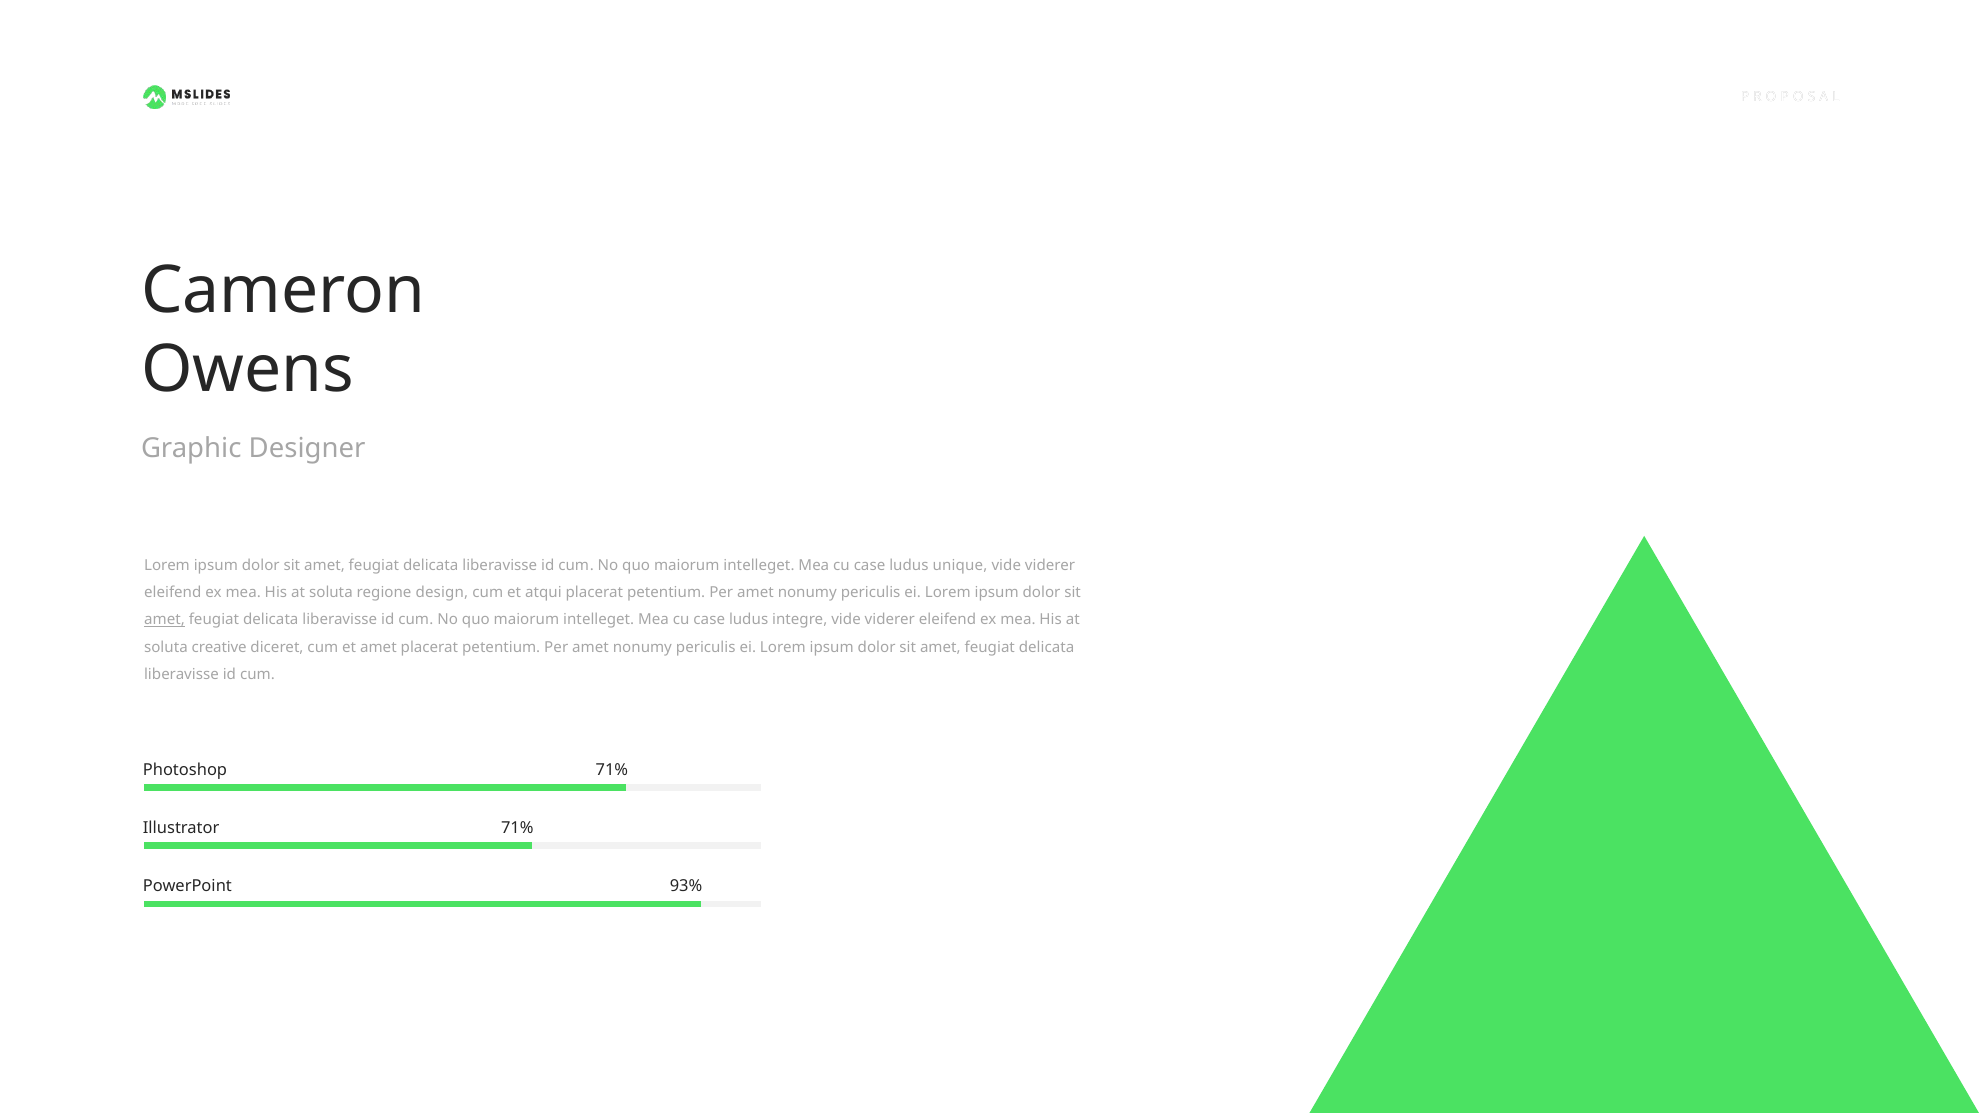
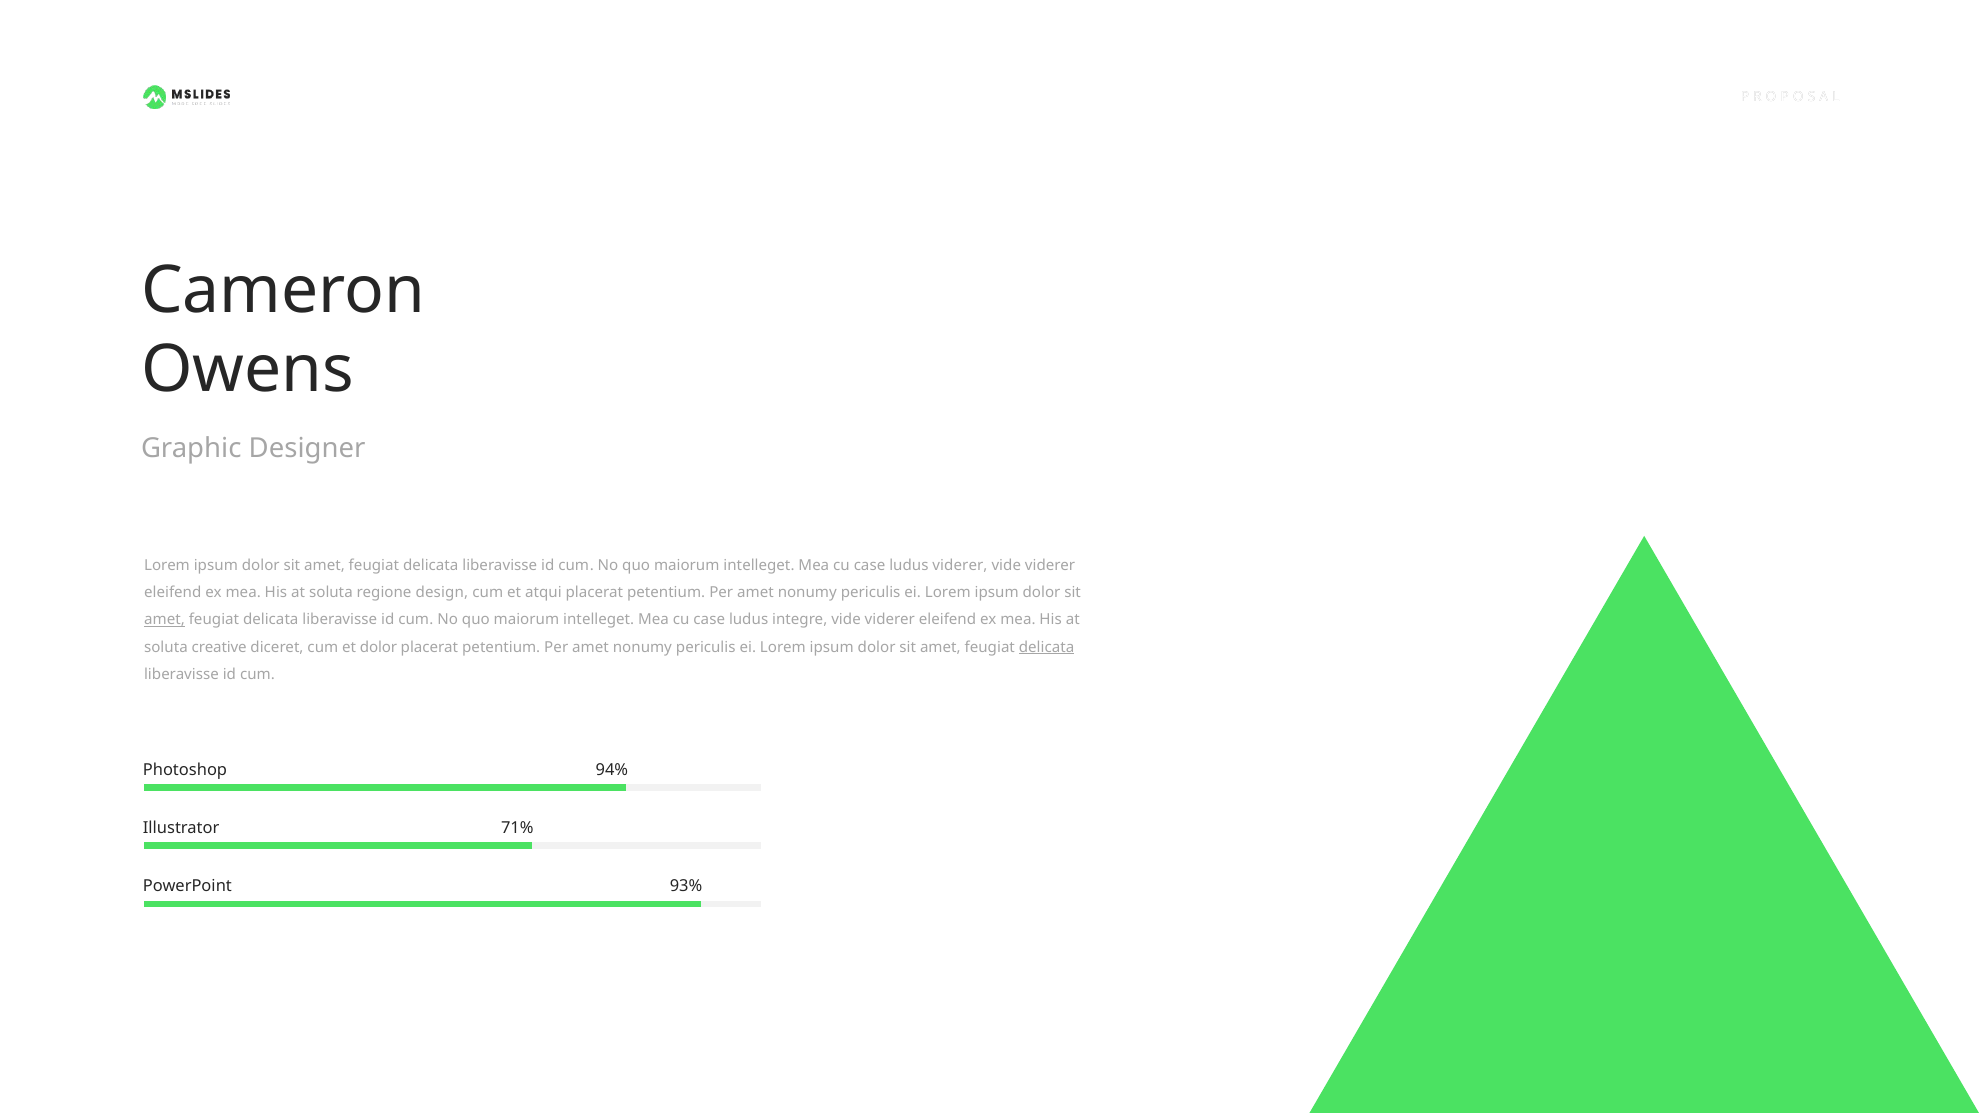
ludus unique: unique -> viderer (960, 566)
et amet: amet -> dolor (378, 647)
delicata underline: none -> present (1047, 647)
Photoshop 71%: 71% -> 94% (612, 770)
